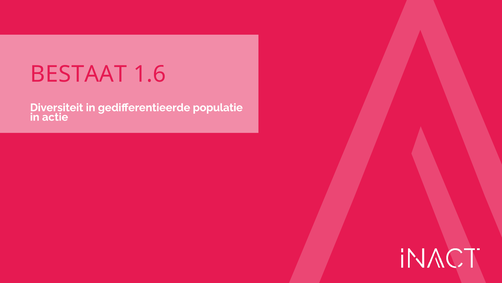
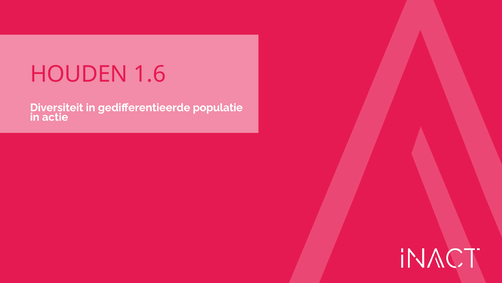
BESTAAT: BESTAAT -> HOUDEN (79, 74)
